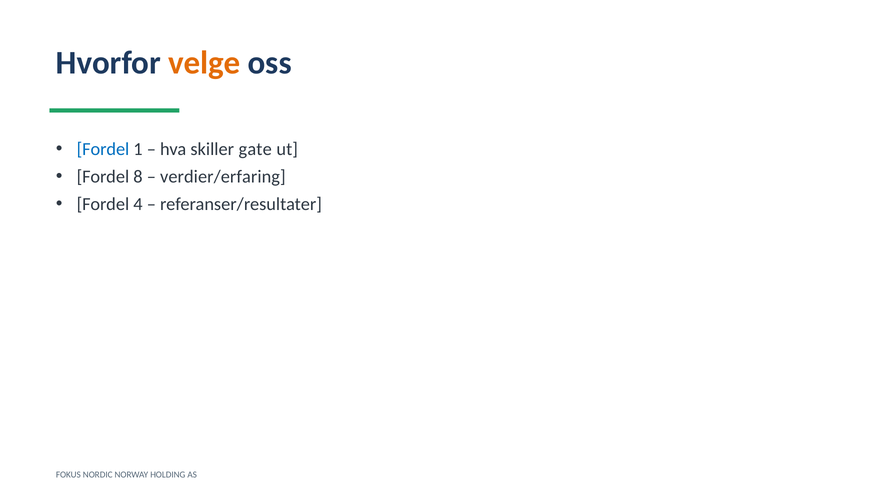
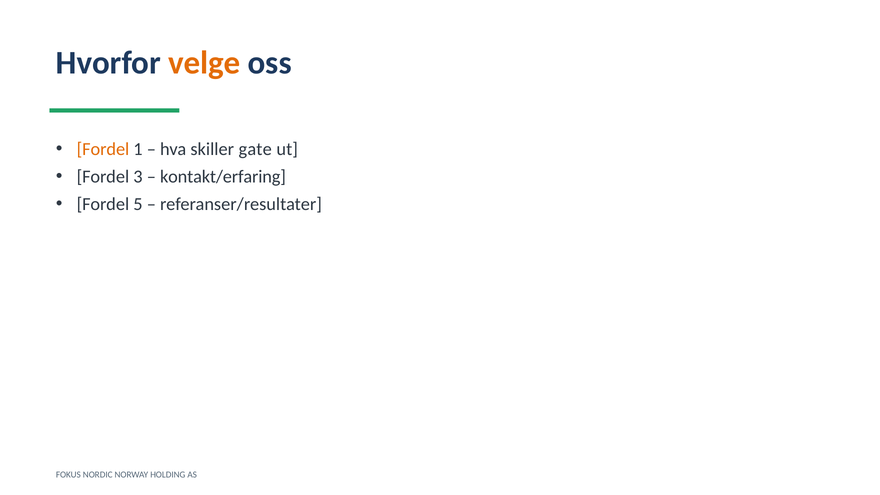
Fordel colour: blue -> orange (103, 149)
8: 8 -> 3 (138, 177)
verdier/erfaring: verdier/erfaring -> kontakt/erfaring (223, 177)
4: 4 -> 5 (138, 204)
